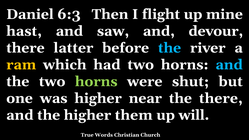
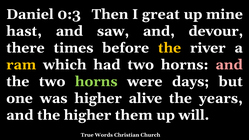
6:3: 6:3 -> 0:3 (69, 14)
flight: flight -> great (161, 14)
latter: latter -> times (73, 48)
the colour: light blue -> yellow (170, 48)
and colour: light blue -> pink (229, 65)
shut: shut -> days (191, 82)
near: near -> alive (145, 98)
the there: there -> years (221, 98)
